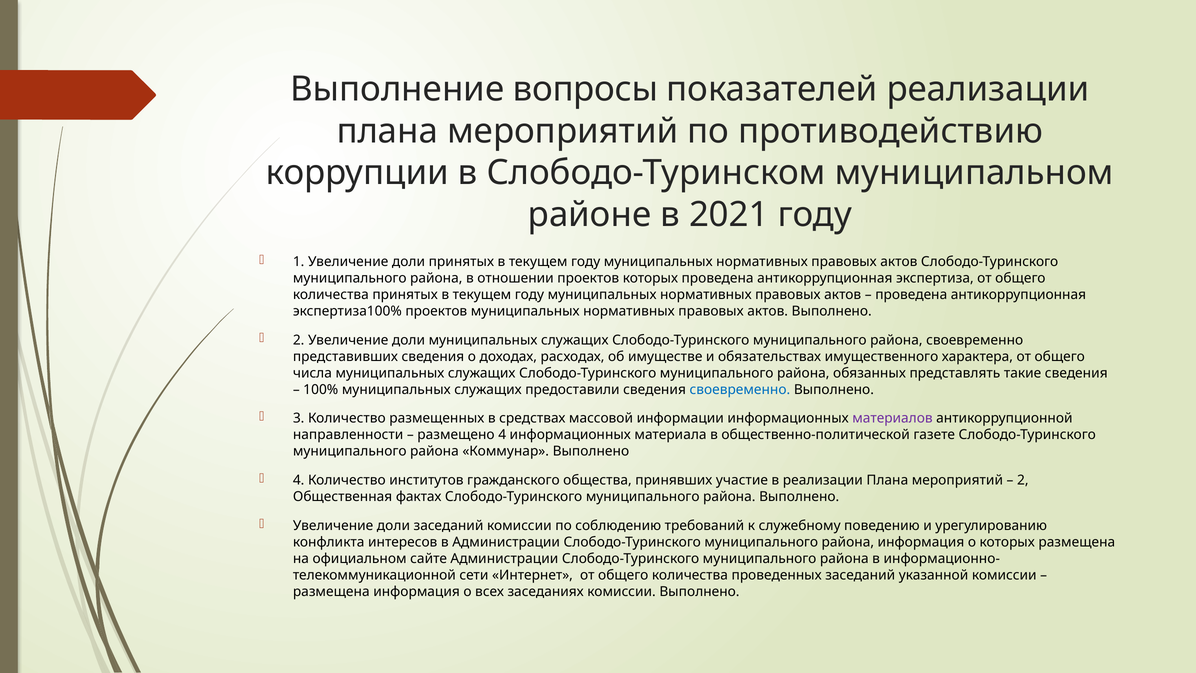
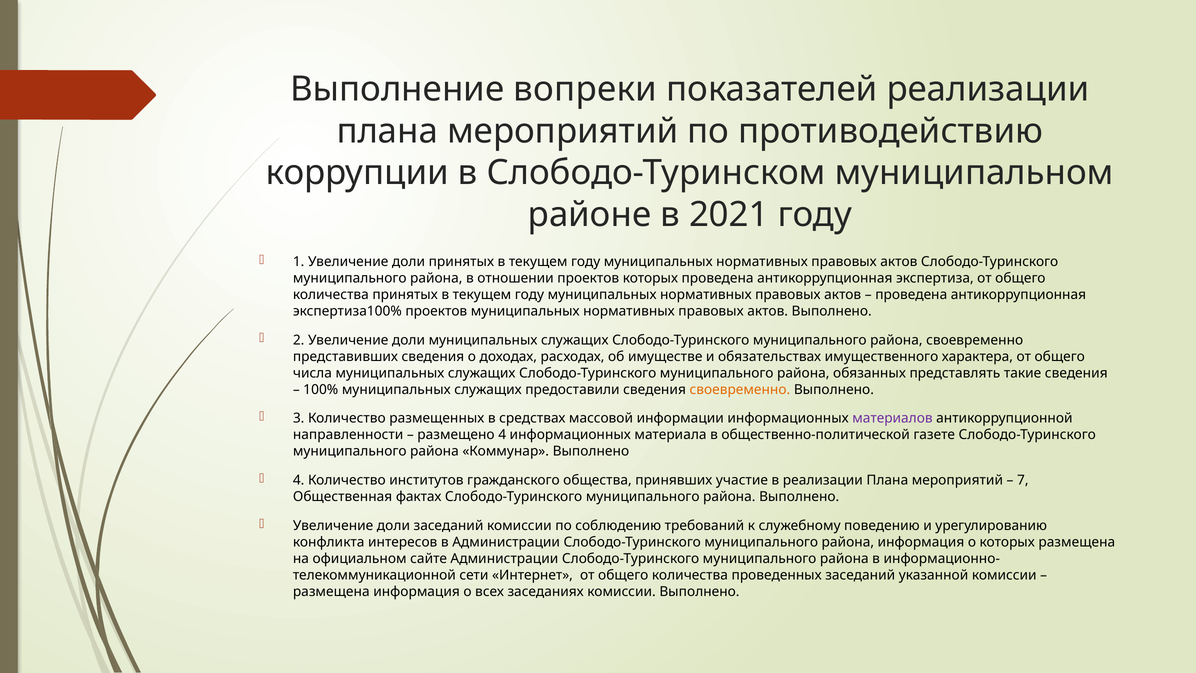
вопросы: вопросы -> вопреки (585, 89)
своевременно colour: blue -> orange (740, 389)
2: 2 -> 7 (1023, 480)
